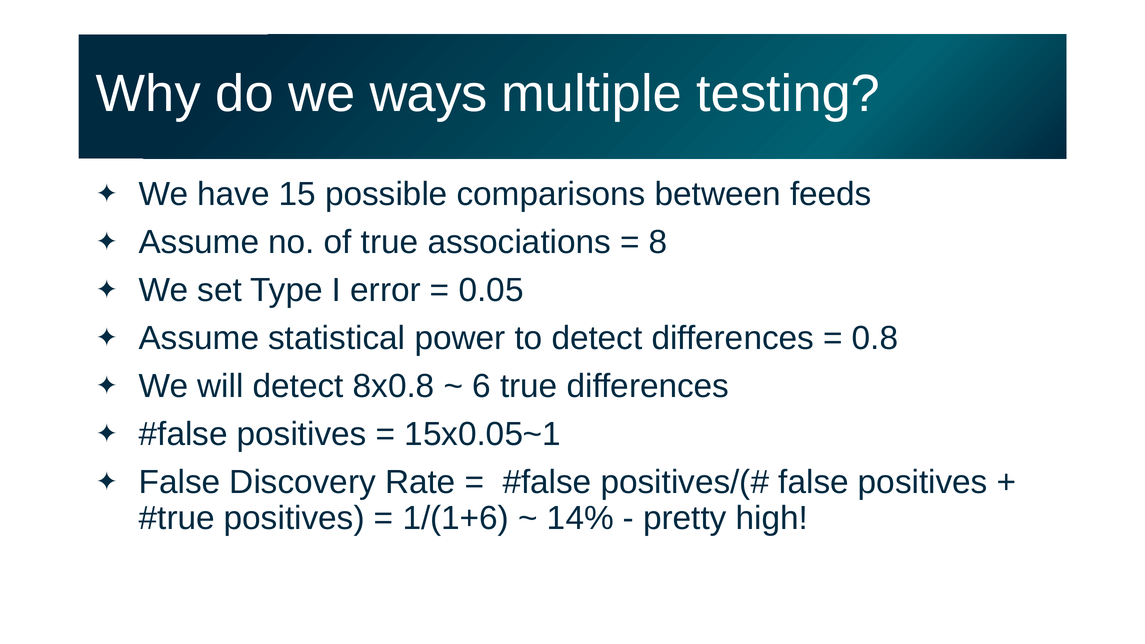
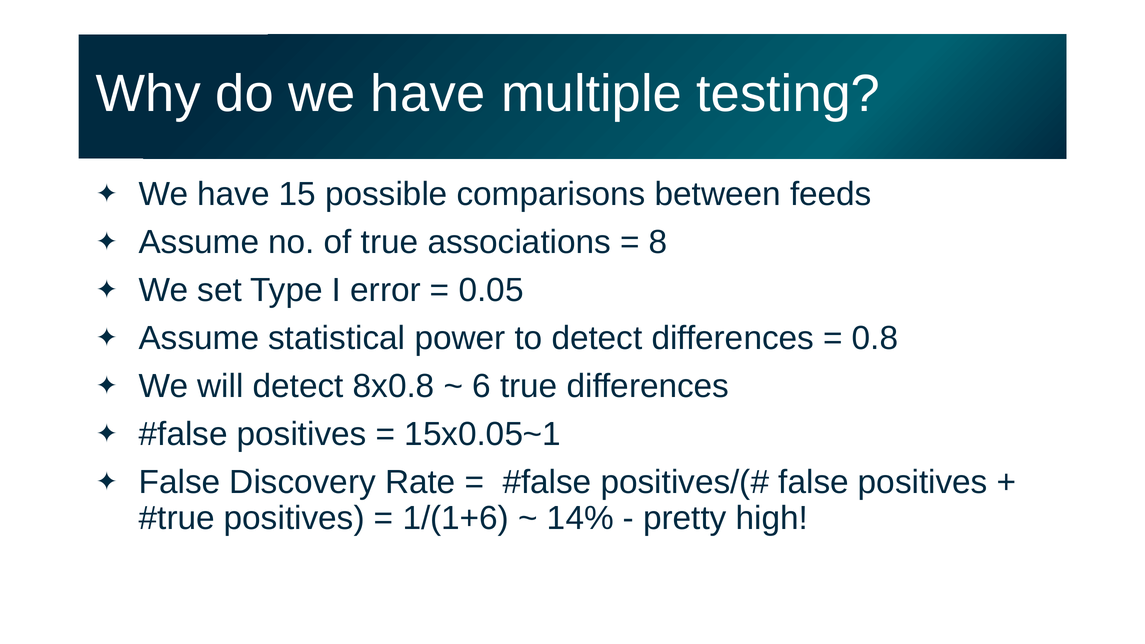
do we ways: ways -> have (428, 94)
